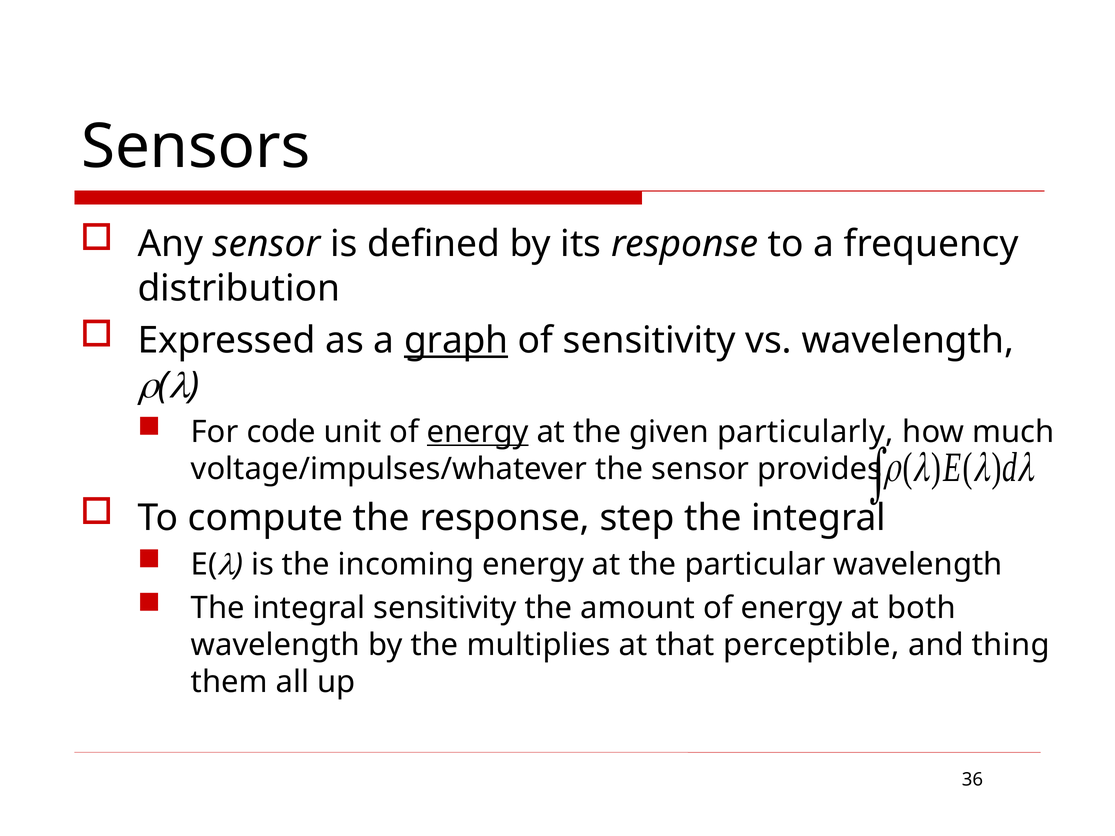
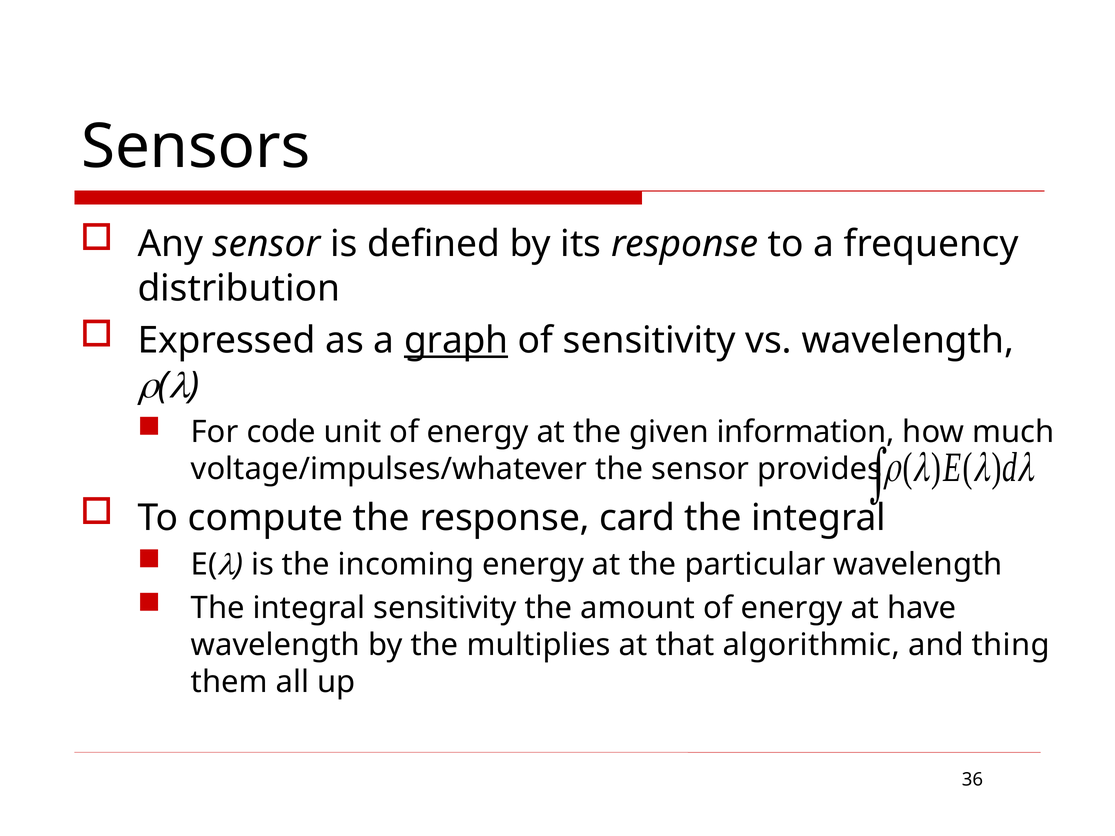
energy underline: present -> none (478, 432)
particularly: particularly -> information (806, 432)
step: step -> card (637, 518)
both: both -> have (922, 608)
perceptible: perceptible -> algorithmic (811, 645)
